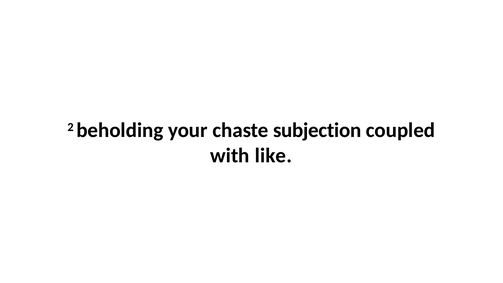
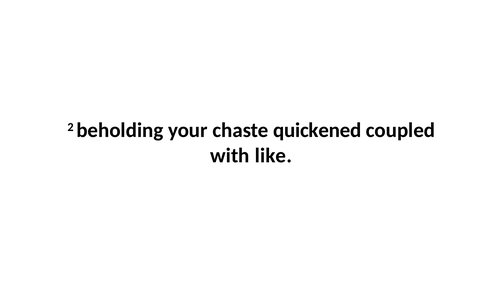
subjection: subjection -> quickened (317, 130)
